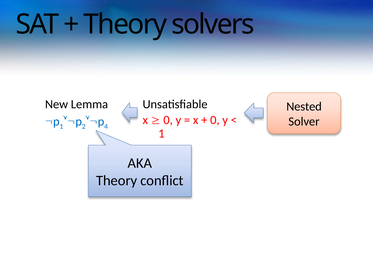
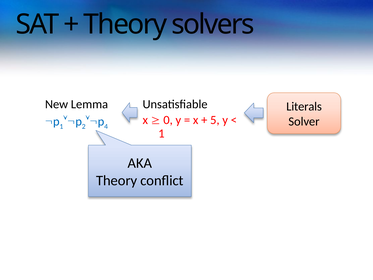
Nested: Nested -> Literals (304, 107)
0: 0 -> 5 (215, 120)
